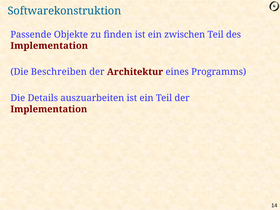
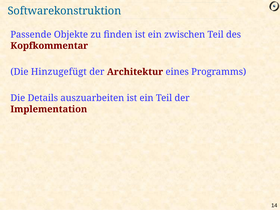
Implementation: Implementation -> Kopfkommentar (49, 46)
Beschreiben: Beschreiben -> Hinzugefügt (59, 72)
